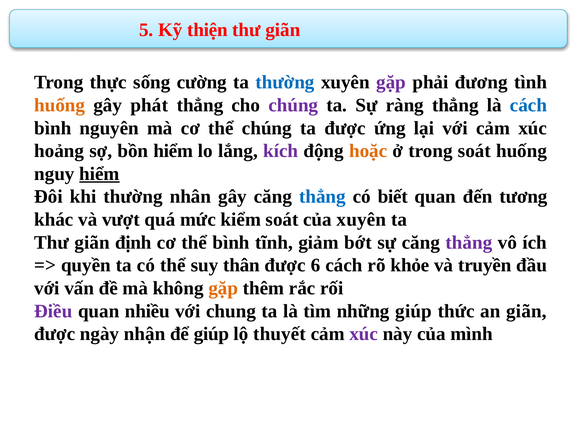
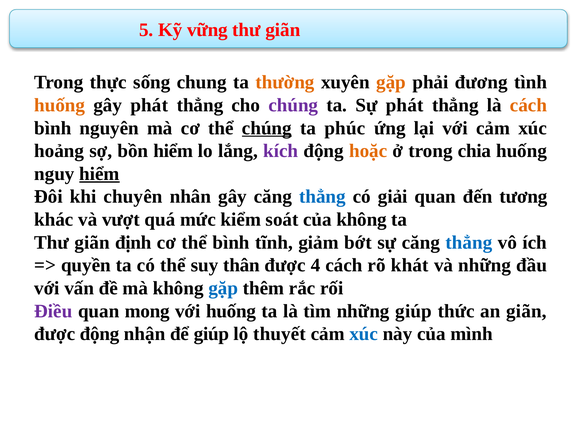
thiện: thiện -> vững (207, 30)
cường: cường -> chung (202, 82)
thường colour: blue -> orange (285, 82)
gặp colour: purple -> orange (391, 82)
Sự ràng: ràng -> phát (405, 105)
cách colour: blue -> orange (529, 105)
chúng underline: none -> present (267, 128)
ta được: được -> phúc (345, 128)
trong soát: soát -> chia (474, 151)
khi thường: thường -> chuyên (133, 197)
biết: biết -> giải (393, 197)
của xuyên: xuyên -> không (362, 220)
thẳng colour: purple -> blue (469, 242)
6: 6 -> 4 (316, 265)
khỏe: khỏe -> khát (410, 265)
và truyền: truyền -> những (485, 265)
gặp colour: orange -> blue (223, 288)
nhiều: nhiều -> mong (147, 311)
với chung: chung -> huống (231, 311)
được ngày: ngày -> động (100, 334)
xúc colour: purple -> blue (364, 334)
